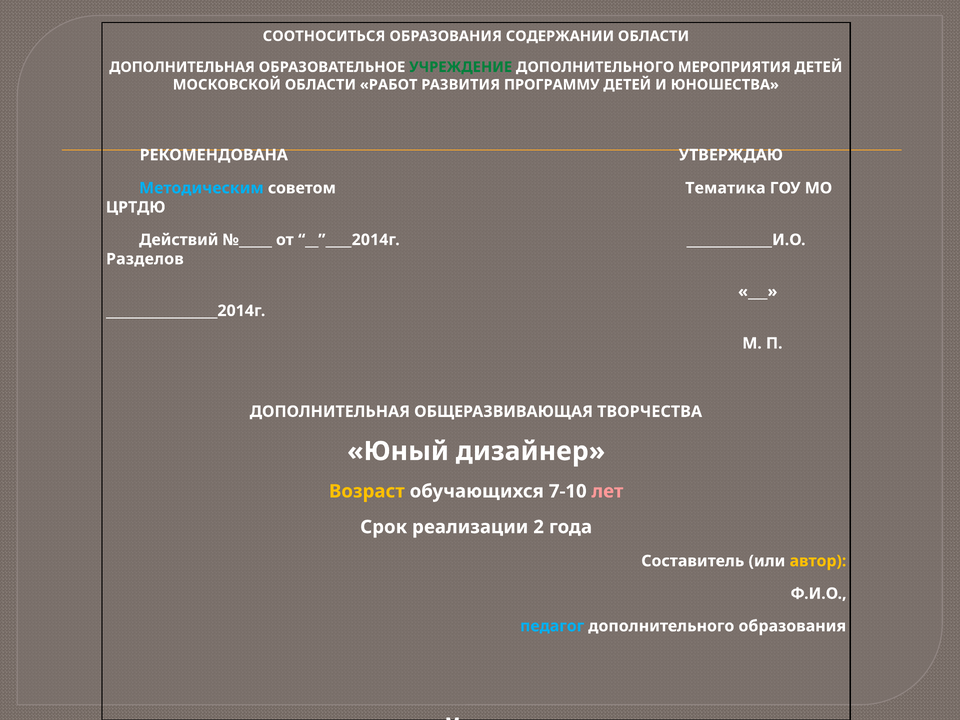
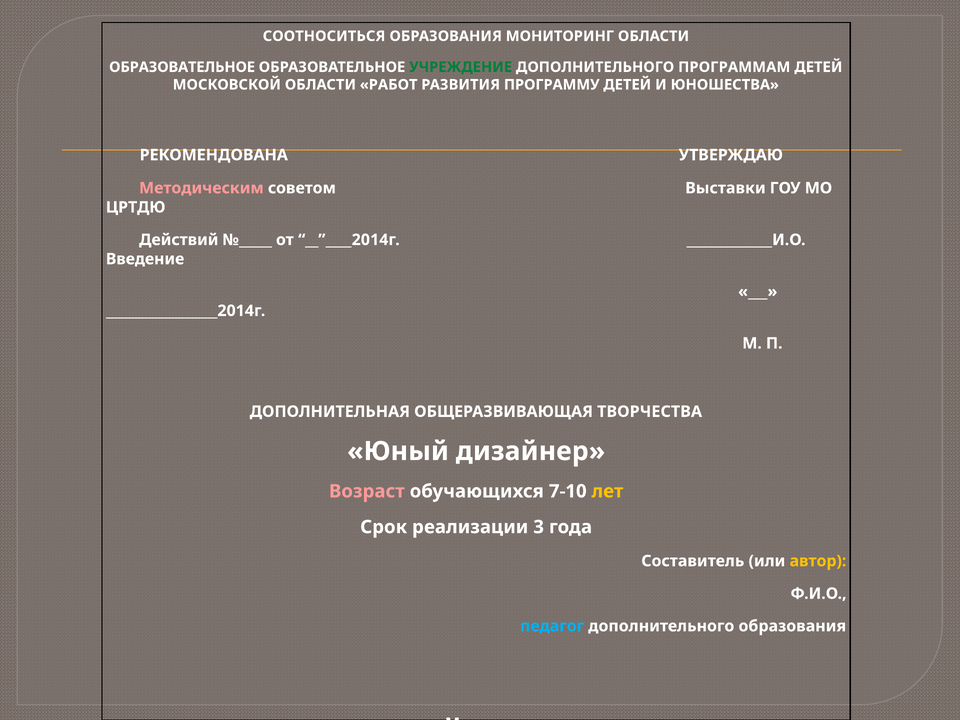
СОДЕРЖАНИИ: СОДЕРЖАНИИ -> МОНИТОРИНГ (560, 36)
ДОПОЛНИТЕЛЬНАЯ: ДОПОЛНИТЕЛЬНАЯ -> ОБРАЗОВАТЕЛЬНОЕ (182, 67)
МЕРОПРИЯТИЯ: МЕРОПРИЯТИЯ -> ПРОГРАММАМ (734, 67)
Методическим colour: light blue -> pink (201, 188)
Тематика: Тематика -> Выставки (725, 188)
Разделов: Разделов -> Введение (145, 259)
Возраст colour: yellow -> pink (367, 491)
лет colour: pink -> yellow (607, 491)
2: 2 -> 3 (539, 527)
